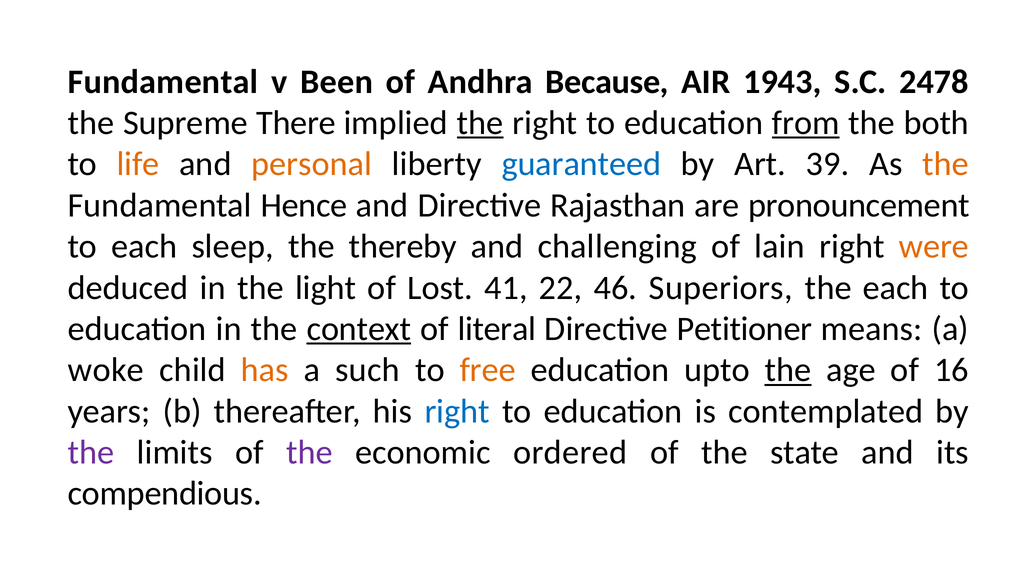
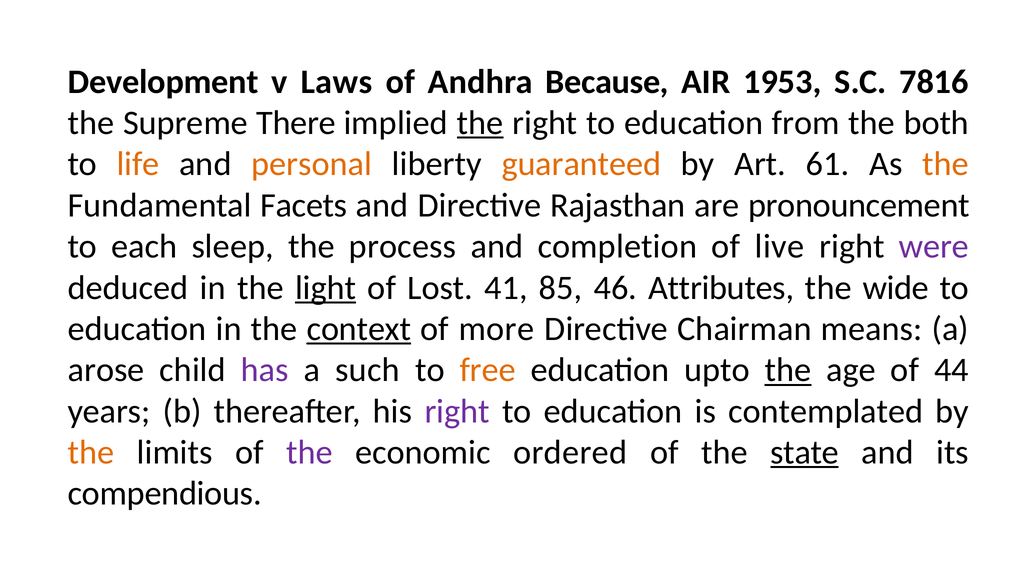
Fundamental: Fundamental -> Development (163, 82)
Been: Been -> Laws (337, 82)
1943: 1943 -> 1953 (782, 82)
2478: 2478 -> 7816 (934, 82)
from underline: present -> none (806, 123)
guaranteed colour: blue -> orange (581, 164)
39: 39 -> 61 (828, 164)
Hence: Hence -> Facets (304, 205)
thereby: thereby -> process (403, 247)
challenging: challenging -> completion (617, 247)
lain: lain -> live (780, 247)
were colour: orange -> purple (934, 247)
light underline: none -> present (326, 288)
22: 22 -> 85 (561, 288)
Superiors: Superiors -> Attributes (721, 288)
the each: each -> wide (896, 288)
literal: literal -> more (496, 329)
Petitioner: Petitioner -> Chairman (744, 329)
woke: woke -> arose (106, 370)
has colour: orange -> purple (265, 370)
16: 16 -> 44 (951, 370)
right colour: blue -> purple (457, 412)
the colour: purple -> orange (91, 453)
state underline: none -> present (805, 453)
